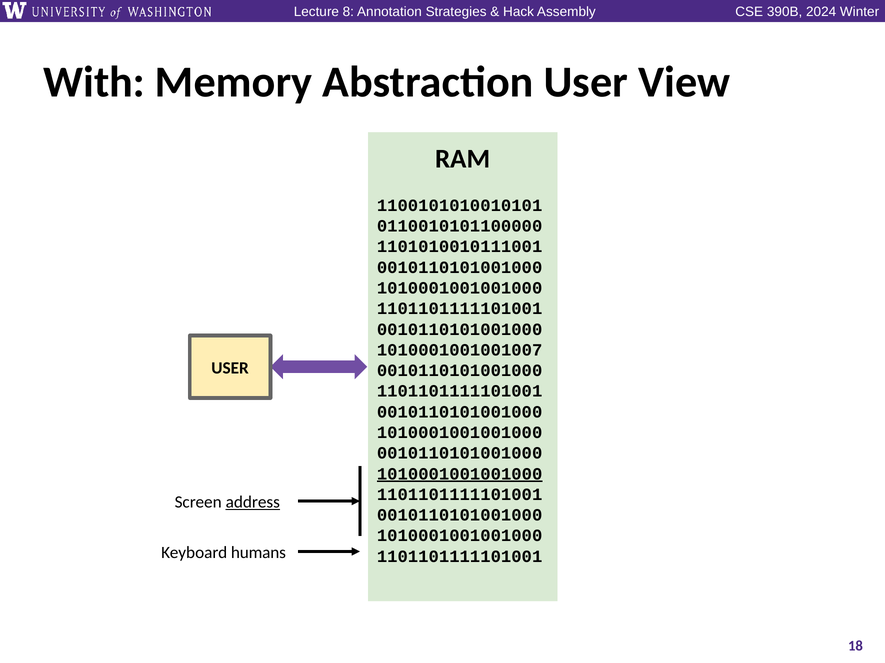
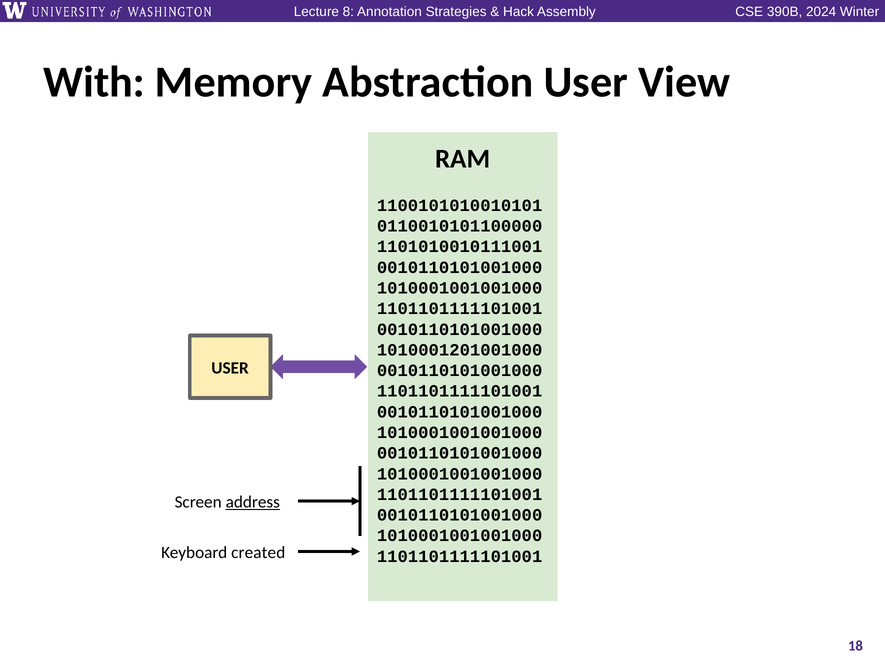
1010001001001007: 1010001001001007 -> 1010001201001000 (460, 350)
1010001001001000 underline: present -> none (460, 474)
humans: humans -> created (258, 553)
